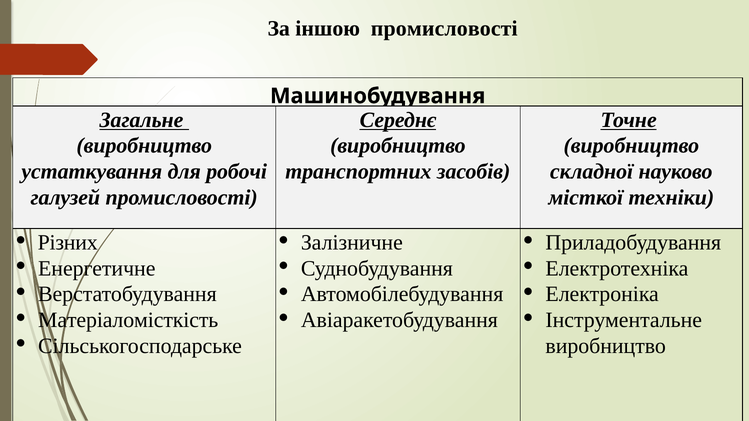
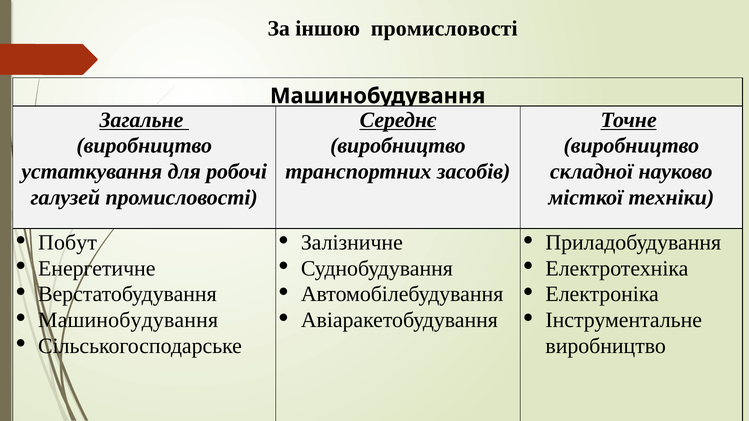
Різних: Різних -> Побут (68, 243)
Матеріаломісткість: Матеріаломісткість -> Машинобудування (128, 320)
